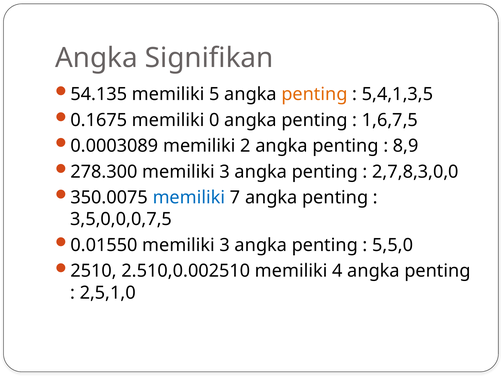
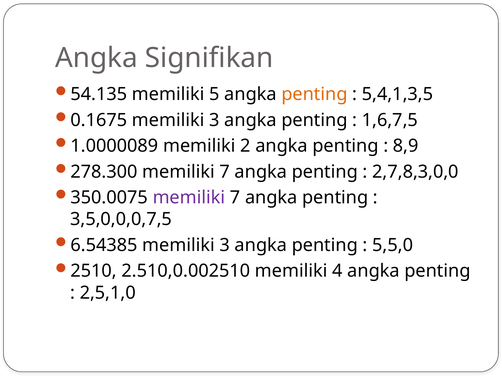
0.1675 memiliki 0: 0 -> 3 (214, 120)
0.0003089: 0.0003089 -> 1.0000089 (114, 146)
278.300 memiliki 3: 3 -> 7 (225, 171)
memiliki colour: blue -> purple (189, 197)
0.01550: 0.01550 -> 6.54385 (104, 245)
